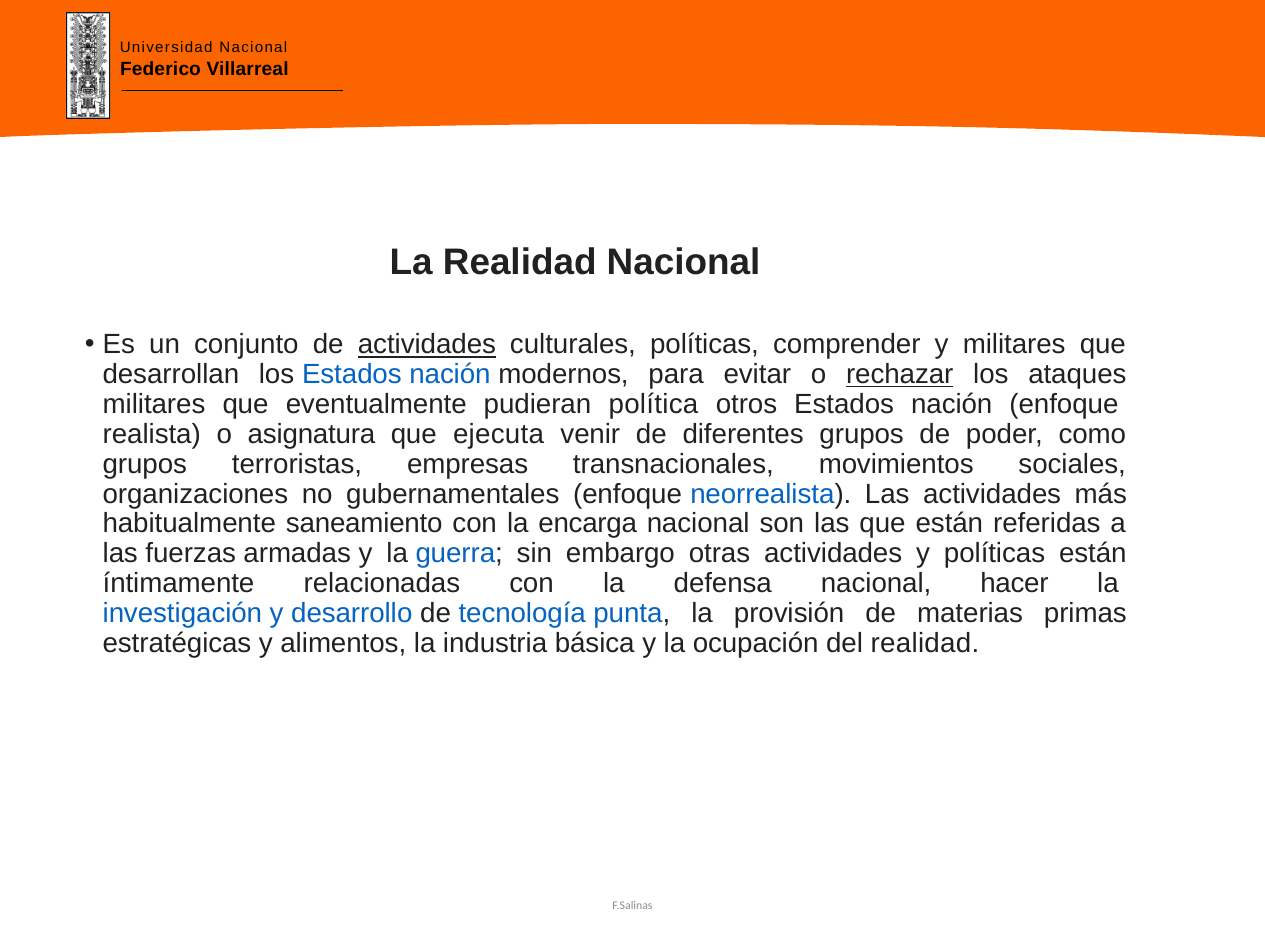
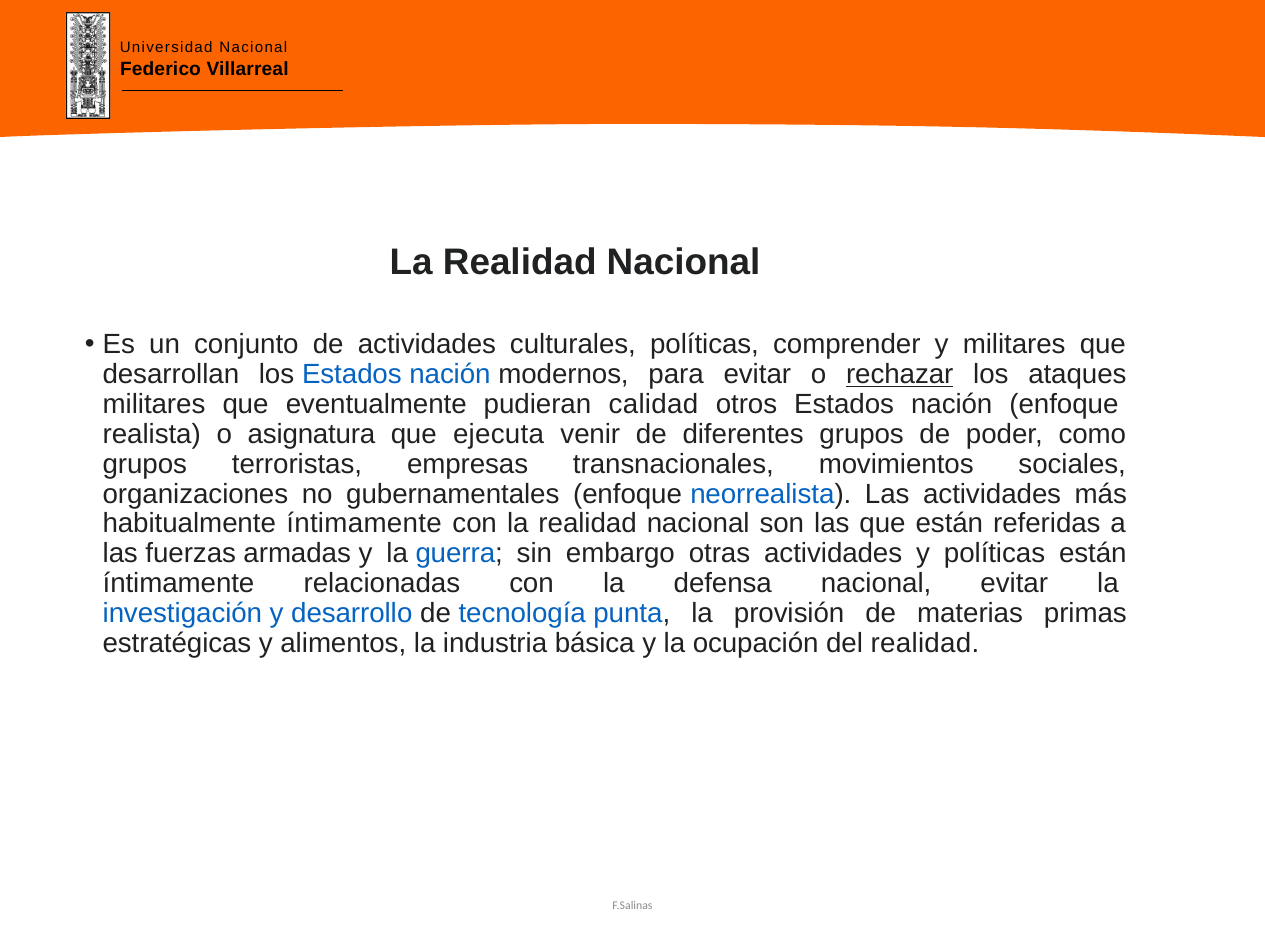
actividades underline: present -> none (427, 345)
política: política -> calidad (653, 404)
habitualmente saneamiento: saneamiento -> íntimamente (364, 524)
con la encarga: encarga -> realidad (588, 524)
nacional hacer: hacer -> evitar (1014, 583)
